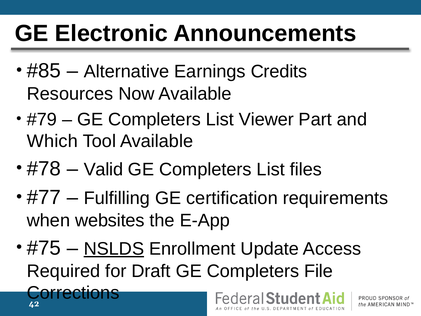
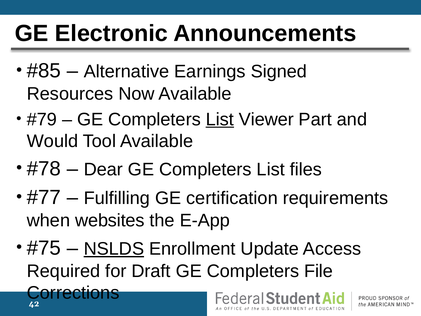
Credits: Credits -> Signed (279, 72)
List underline: none -> present (220, 119)
Which: Which -> Would (53, 141)
Valid: Valid -> Dear (103, 169)
